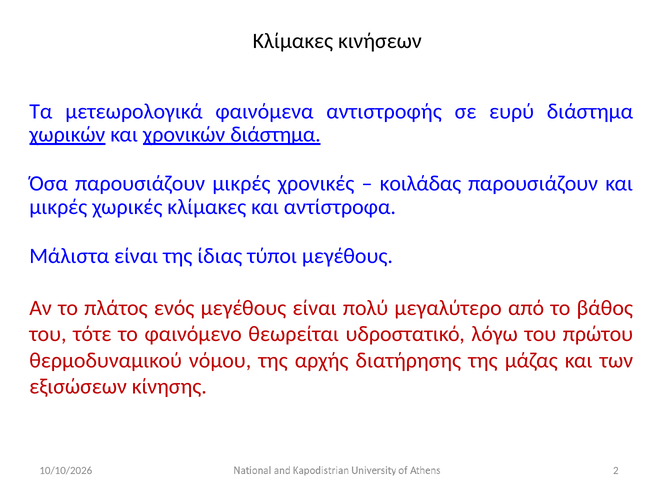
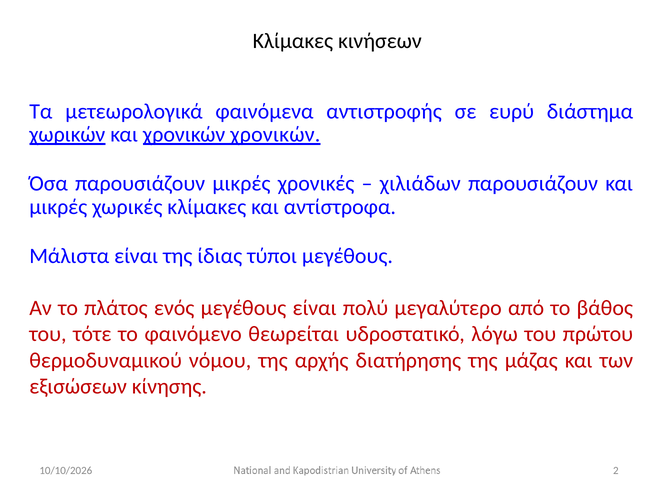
χρονικών διάστημα: διάστημα -> χρονικών (275, 135)
κοιλάδας: κοιλάδας -> χιλιάδων (420, 184)
